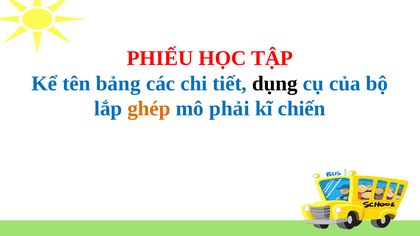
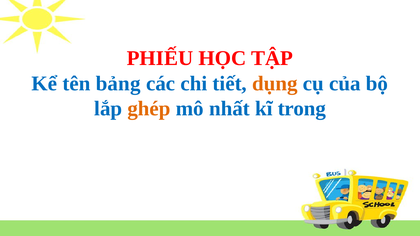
dụng colour: black -> orange (275, 84)
phải: phải -> nhất (229, 109)
chiến: chiến -> trong (302, 109)
